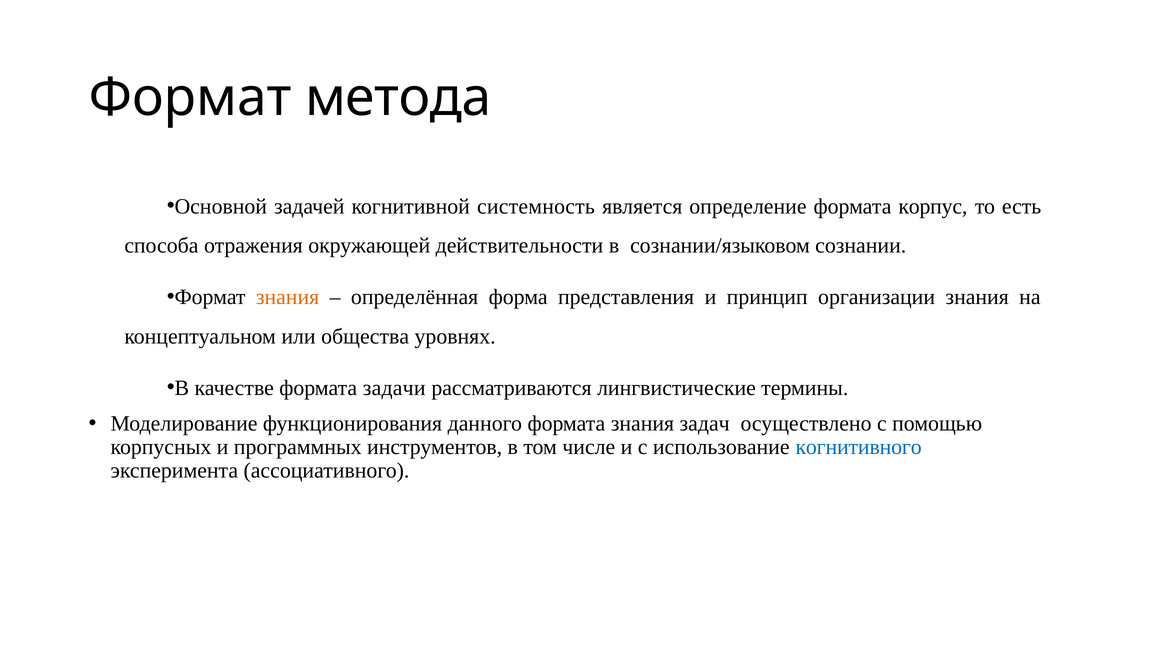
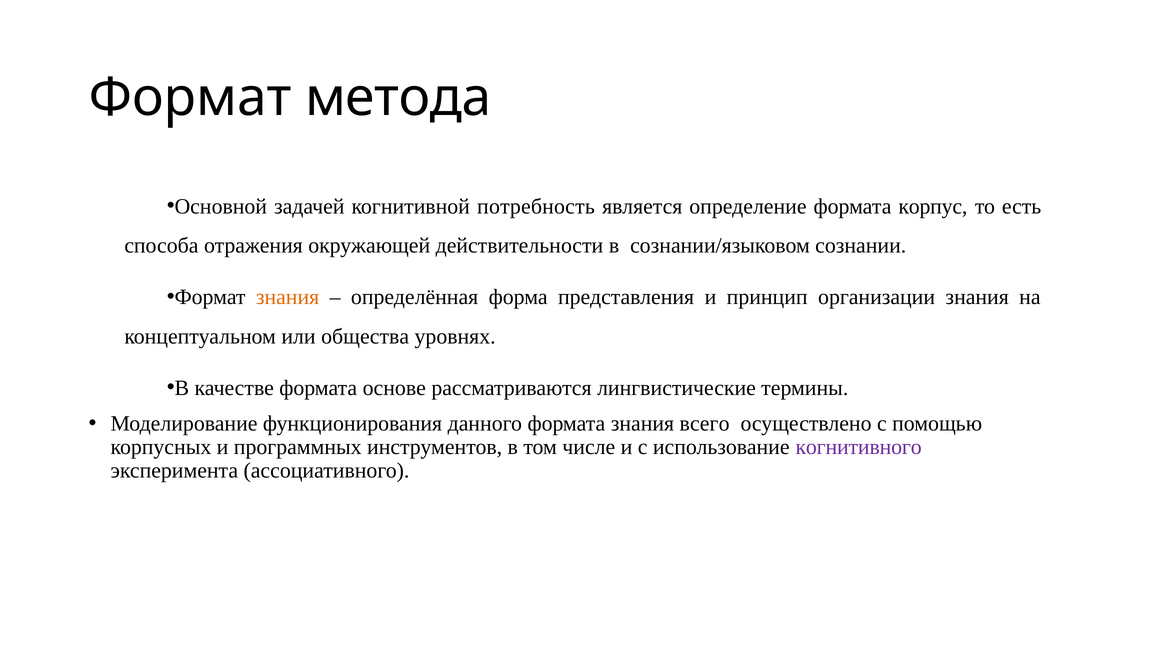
системность: системность -> потребность (536, 206)
задачи: задачи -> основе (394, 388)
задач: задач -> всего (705, 423)
когнитивного colour: blue -> purple (859, 447)
